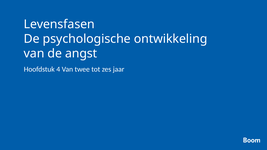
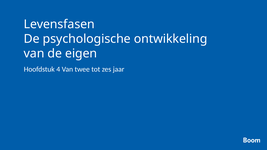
angst: angst -> eigen (81, 54)
